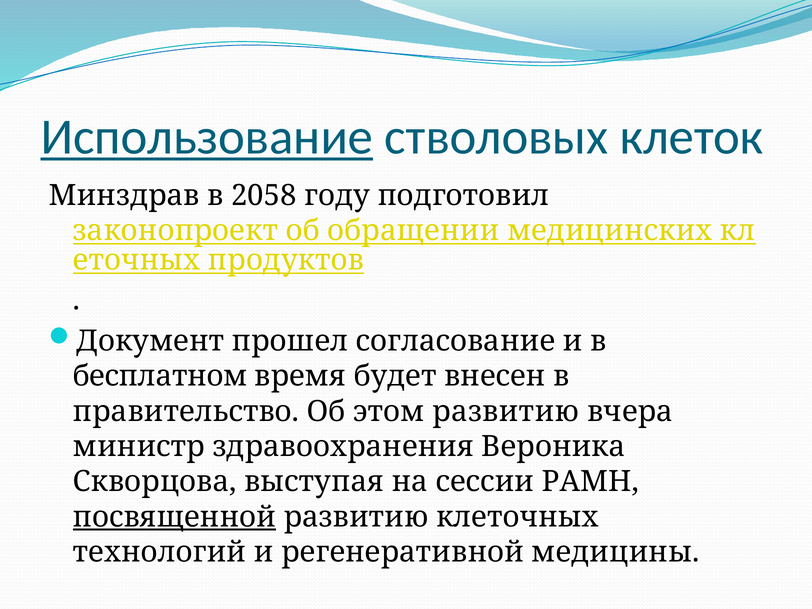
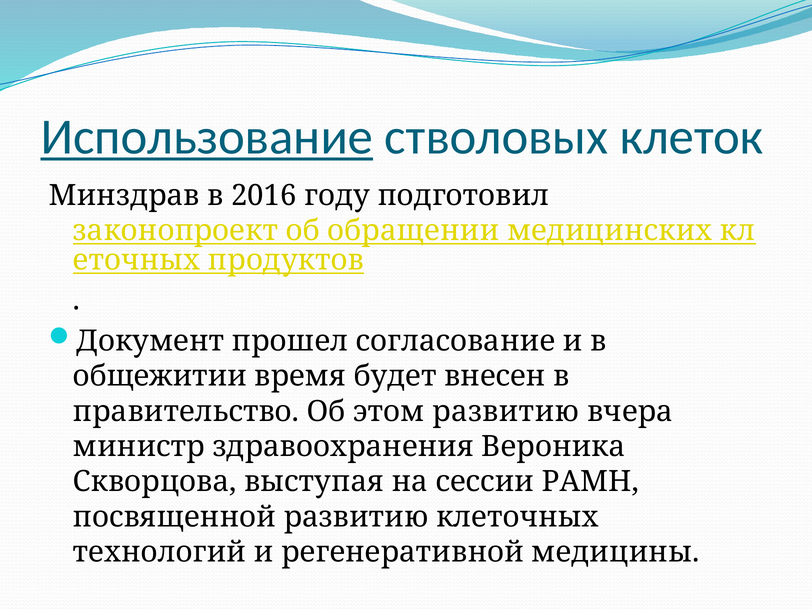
2058: 2058 -> 2016 (264, 196)
бесплатном: бесплатном -> общежитии (160, 376)
посвященной underline: present -> none (174, 517)
